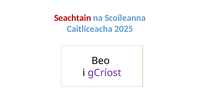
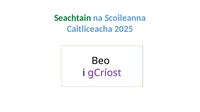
Seachtain colour: red -> green (73, 18)
